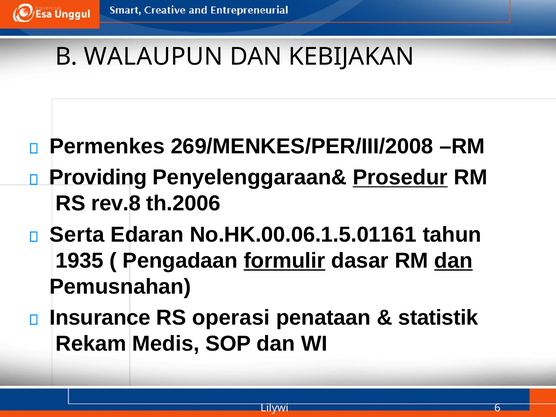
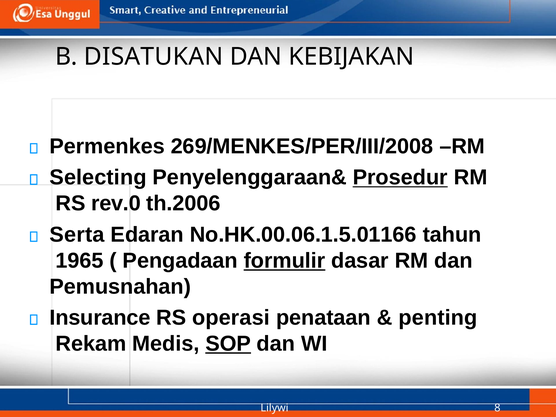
WALAUPUN: WALAUPUN -> DISATUKAN (154, 57)
Providing: Providing -> Selecting (98, 178)
rev.8: rev.8 -> rev.0 (116, 203)
No.HK.00.06.1.5.01161: No.HK.00.06.1.5.01161 -> No.HK.00.06.1.5.01166 (303, 235)
1935: 1935 -> 1965 (80, 261)
dan underline: present -> none (453, 261)
statistik: statistik -> penting (438, 318)
SOP underline: none -> present (228, 344)
6: 6 -> 8 (497, 408)
